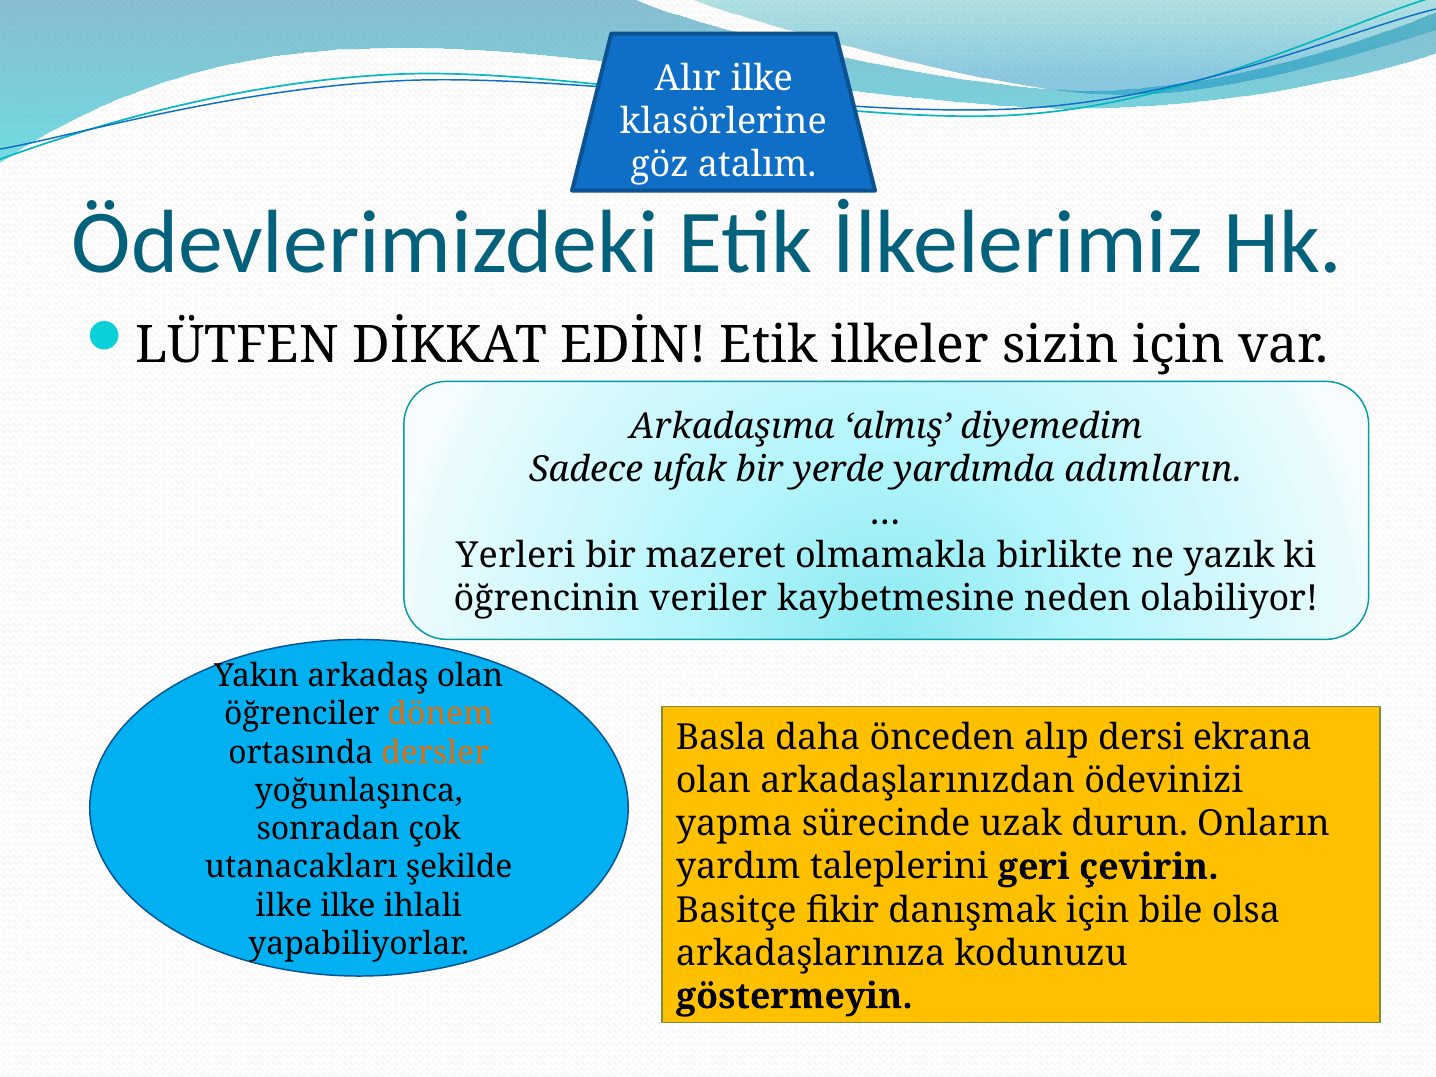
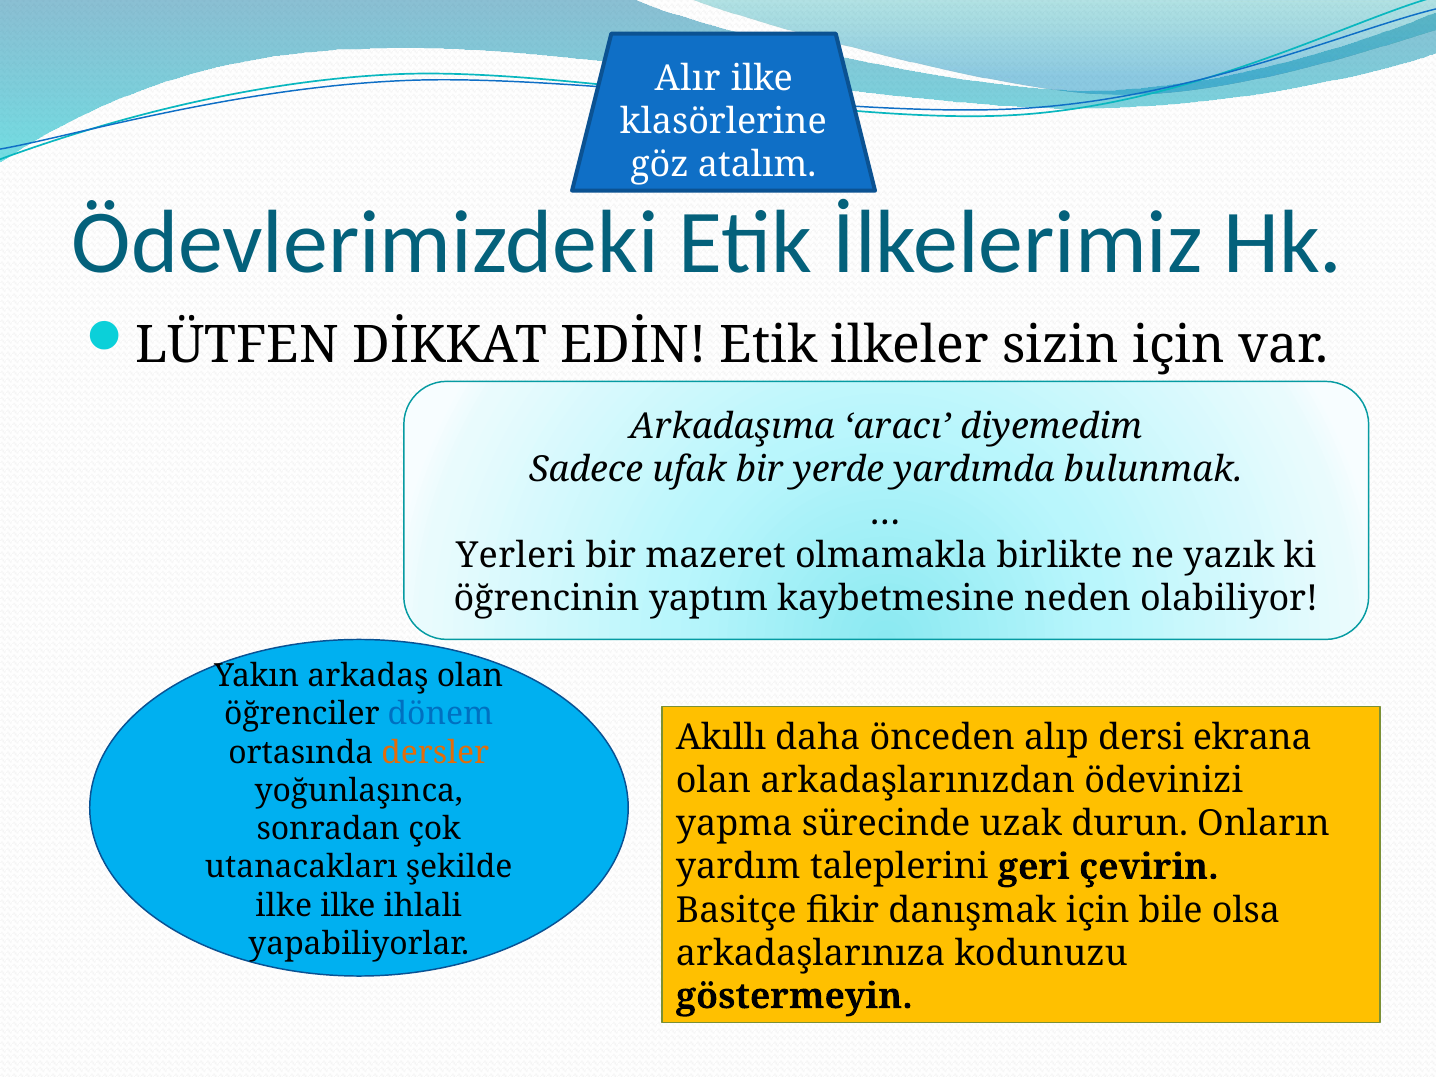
almış: almış -> aracı (897, 427)
adımların: adımların -> bulunmak (1153, 470)
veriler: veriler -> yaptım (708, 599)
dönem colour: orange -> blue (440, 714)
Basla: Basla -> Akıllı (721, 738)
